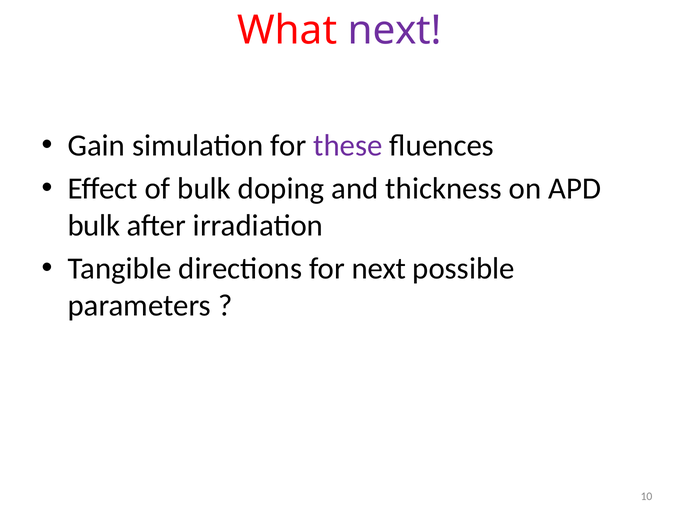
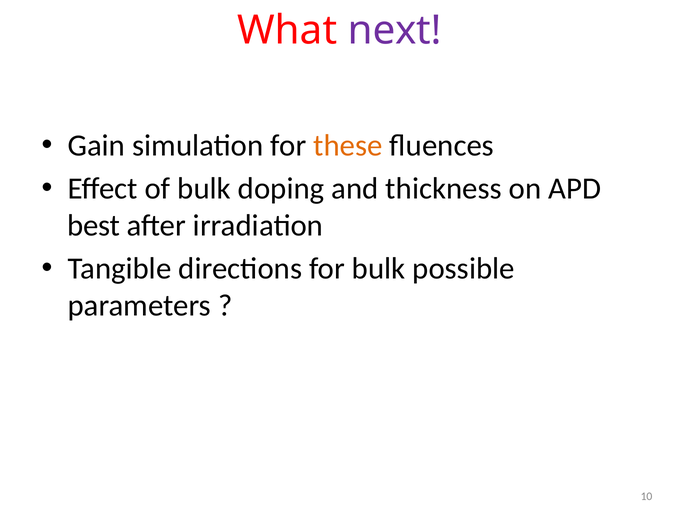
these colour: purple -> orange (348, 146)
bulk: bulk -> best (94, 226)
for next: next -> bulk (379, 269)
